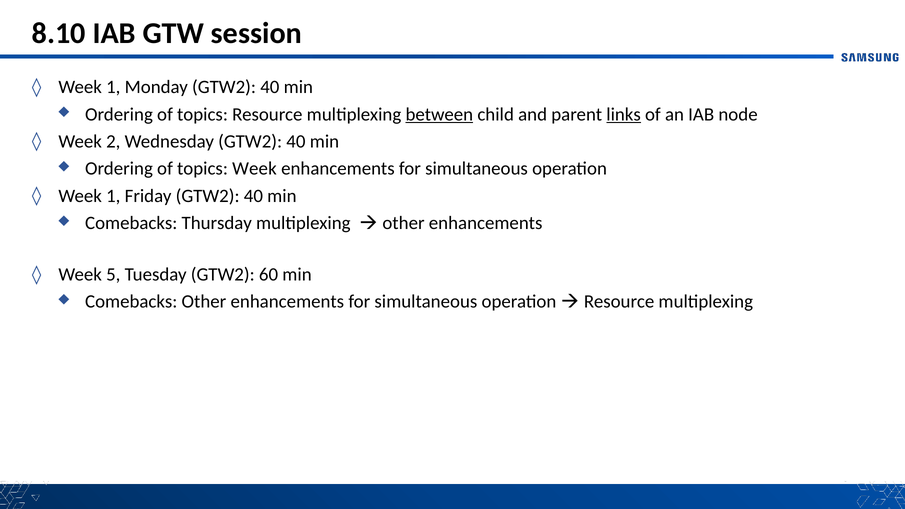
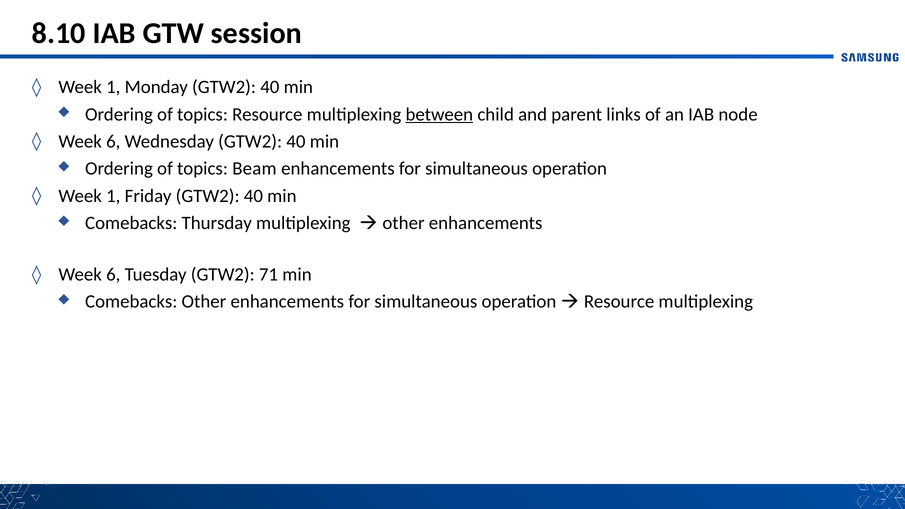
links underline: present -> none (624, 114)
2: 2 -> 6 (113, 141)
topics Week: Week -> Beam (254, 169)
5: 5 -> 6 (113, 275)
60: 60 -> 71 (269, 275)
